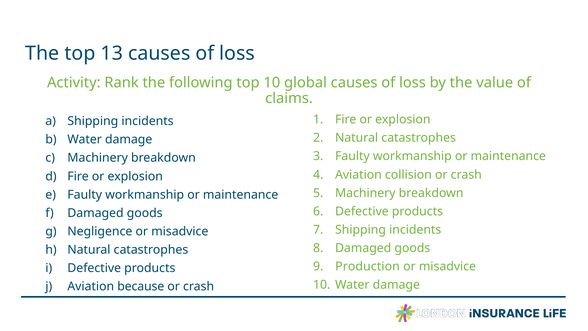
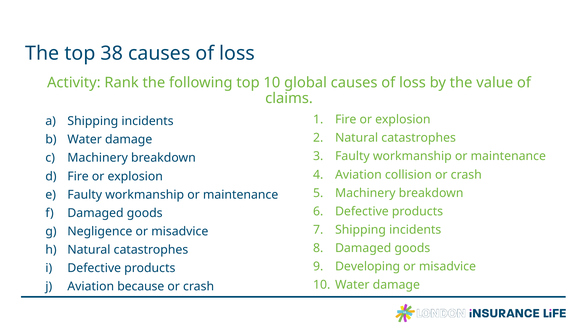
13: 13 -> 38 (112, 53)
Production: Production -> Developing (368, 266)
